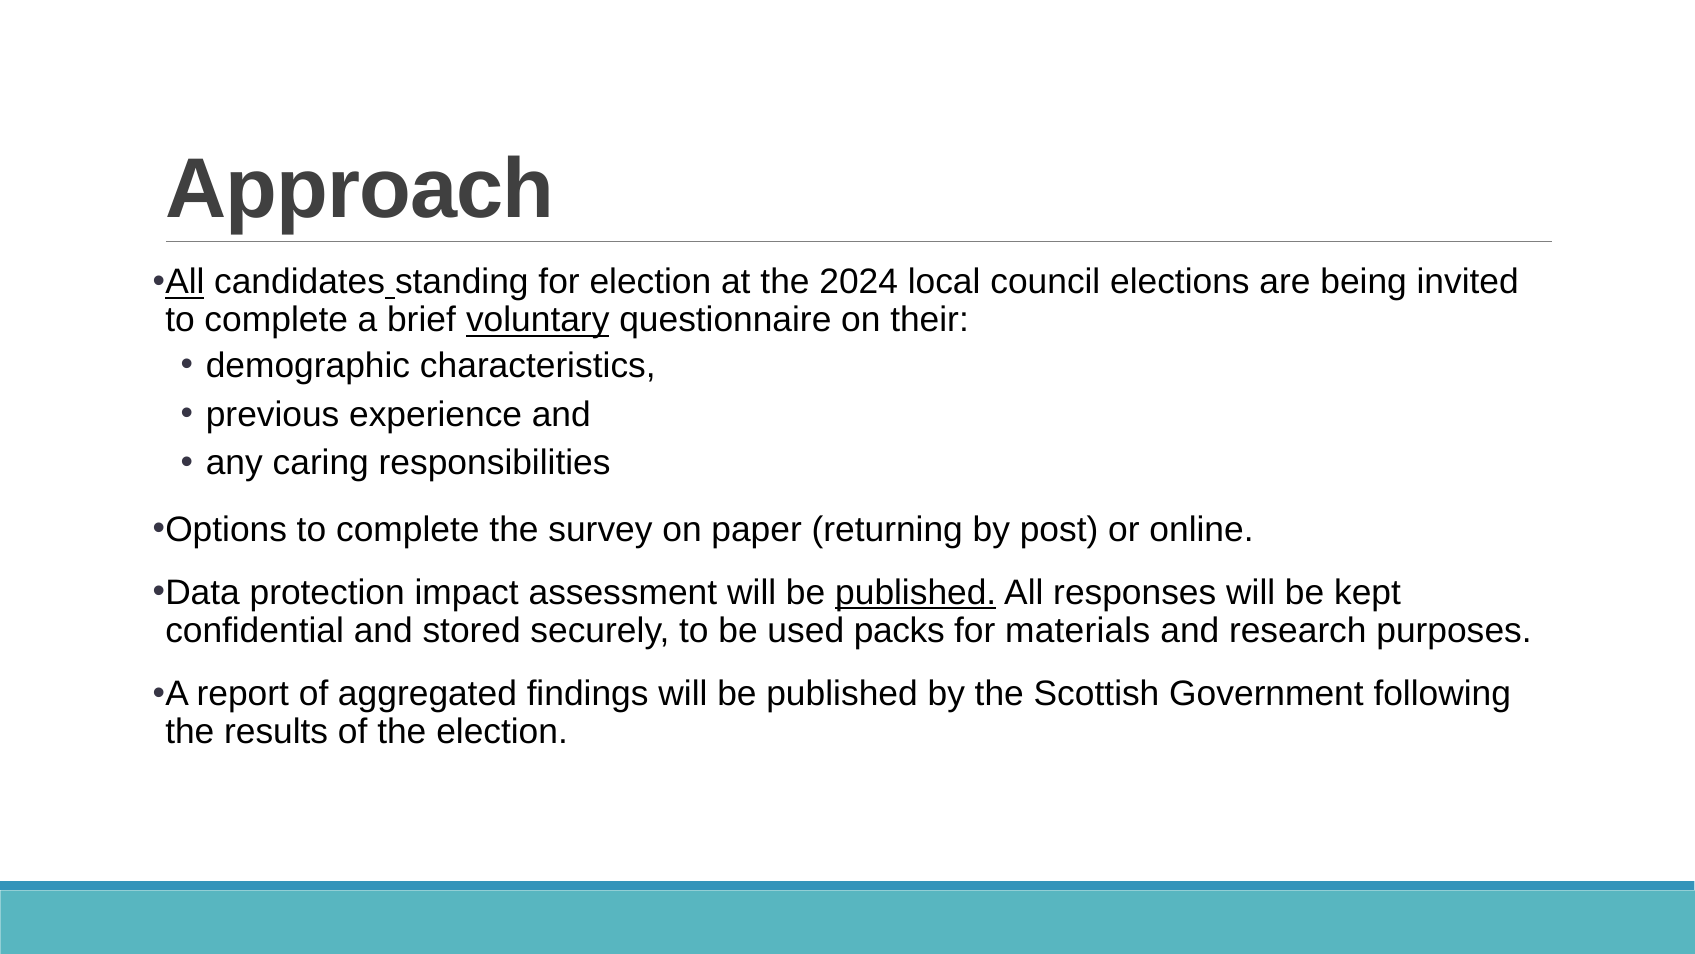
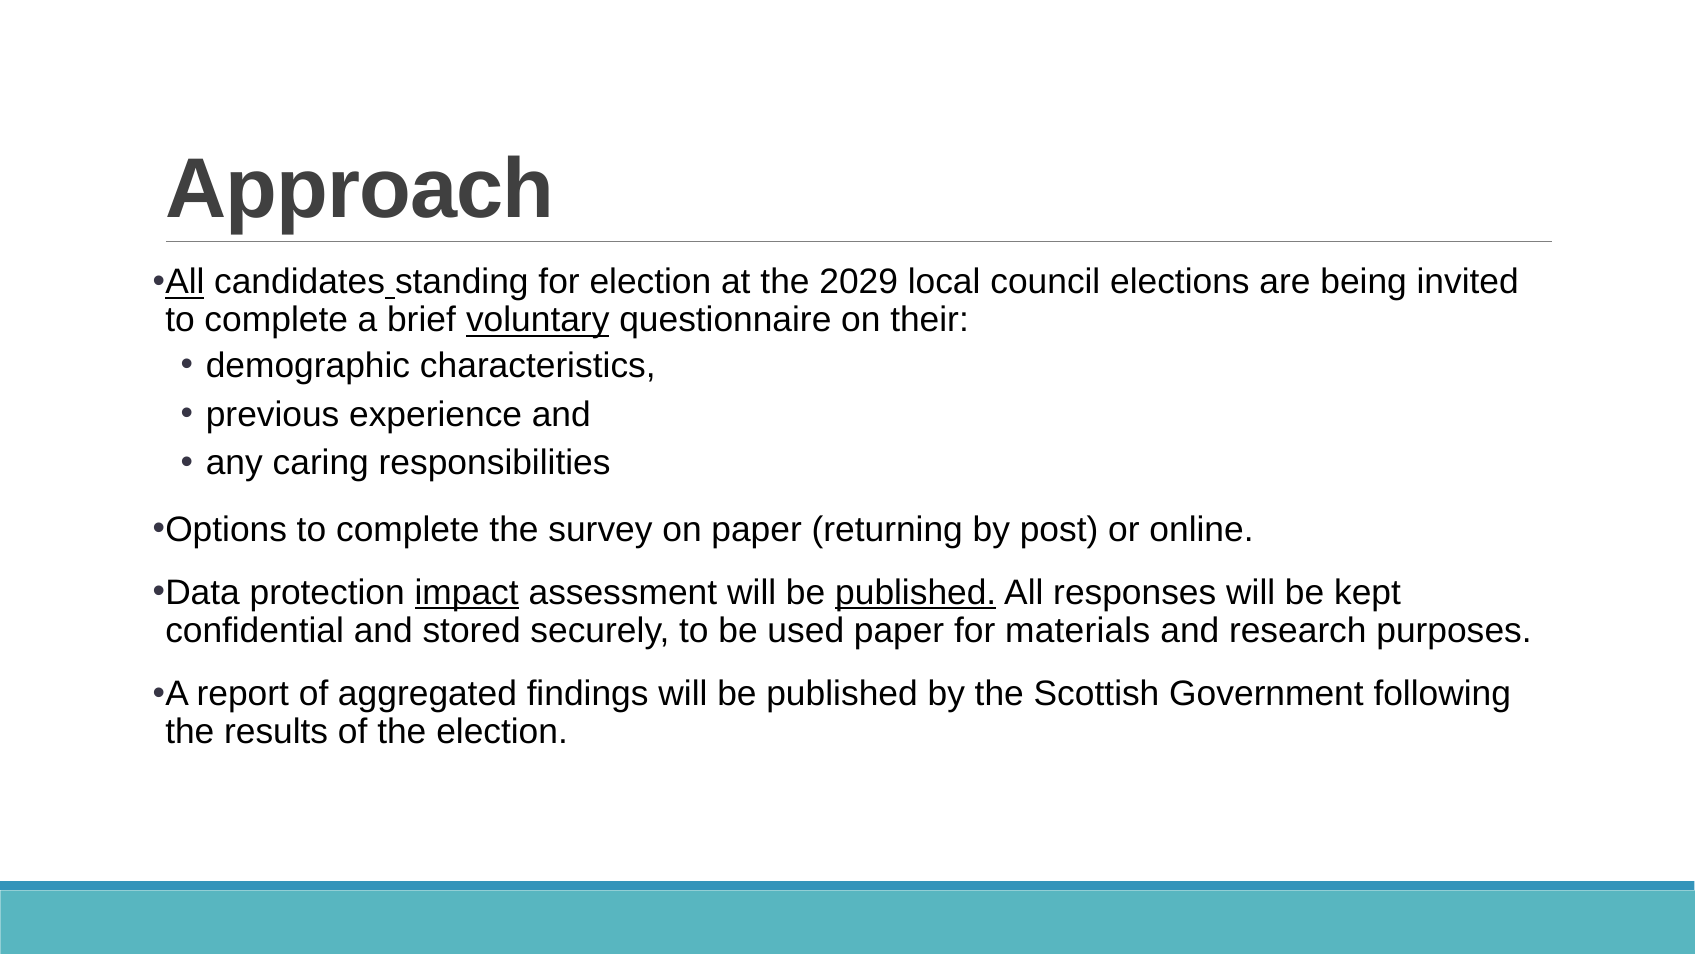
2024: 2024 -> 2029 (859, 282)
impact underline: none -> present (467, 592)
used packs: packs -> paper (899, 630)
